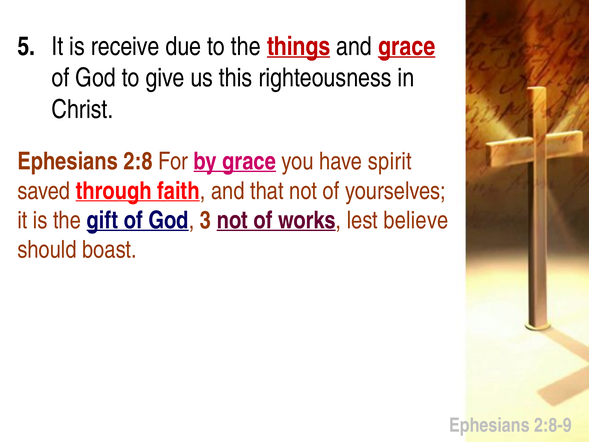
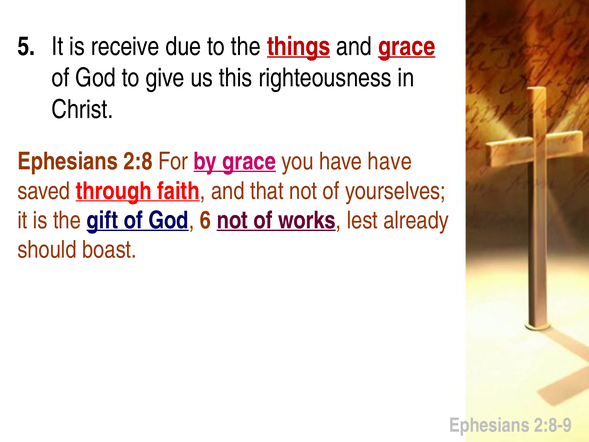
have spirit: spirit -> have (390, 161)
3: 3 -> 6 (206, 220)
believe: believe -> already (416, 220)
